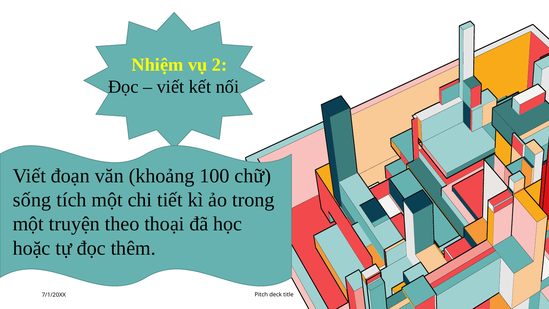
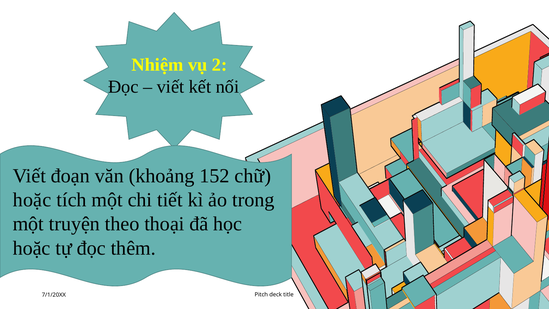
100: 100 -> 152 (214, 176)
sống: sống -> hoặc (32, 200)
